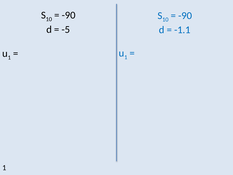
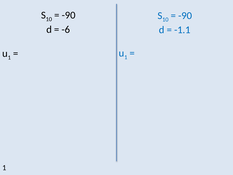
-5: -5 -> -6 (66, 29)
